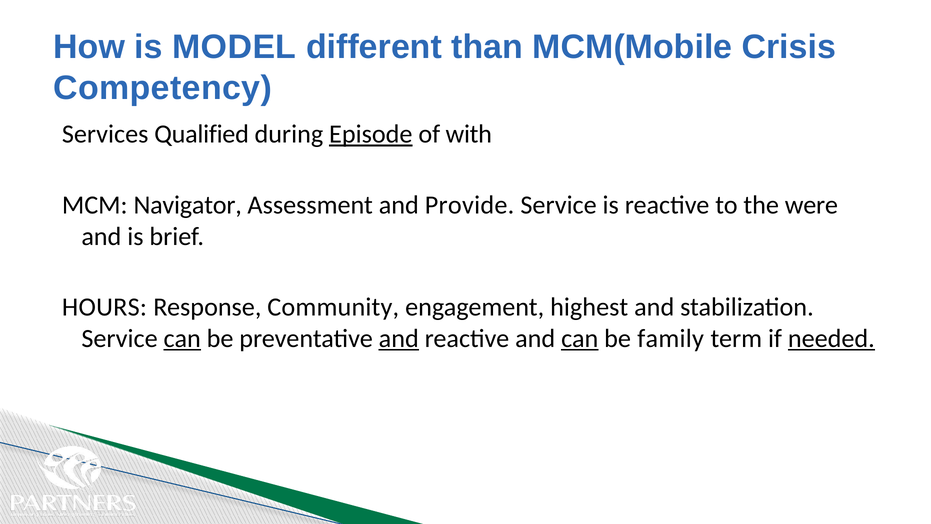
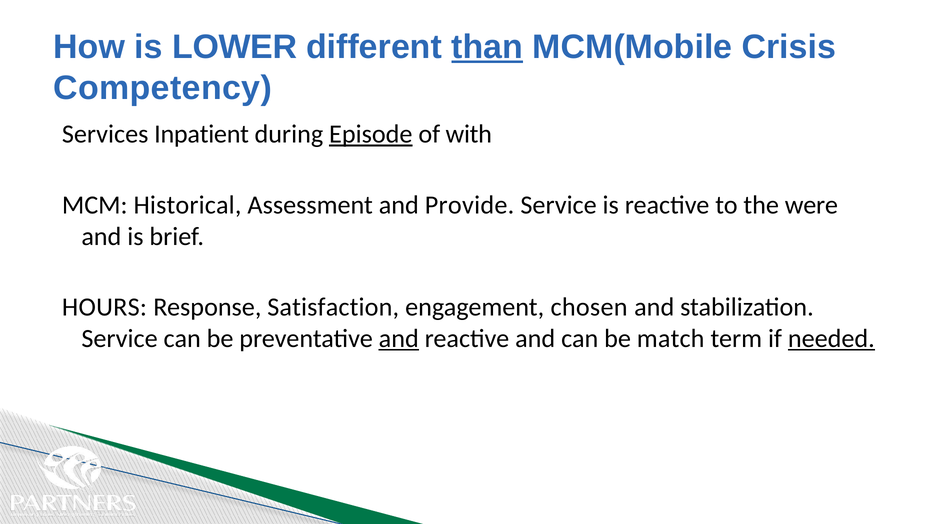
MODEL: MODEL -> LOWER (235, 47)
than underline: none -> present (487, 47)
Qualified: Qualified -> Inpatient (202, 134)
Navigator: Navigator -> Historical (187, 205)
Community: Community -> Satisfaction (333, 307)
highest: highest -> chosen (589, 307)
can underline: present -> none (182, 338)
can underline: present -> none (580, 338)
family: family -> match (671, 338)
